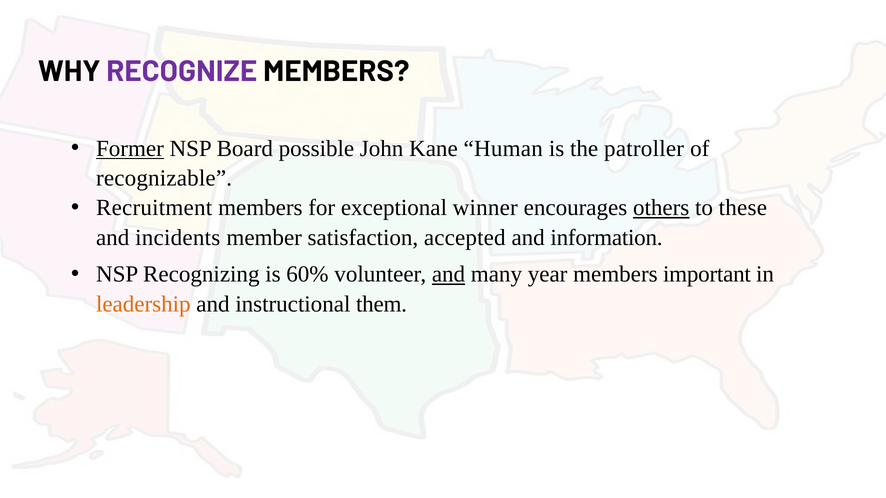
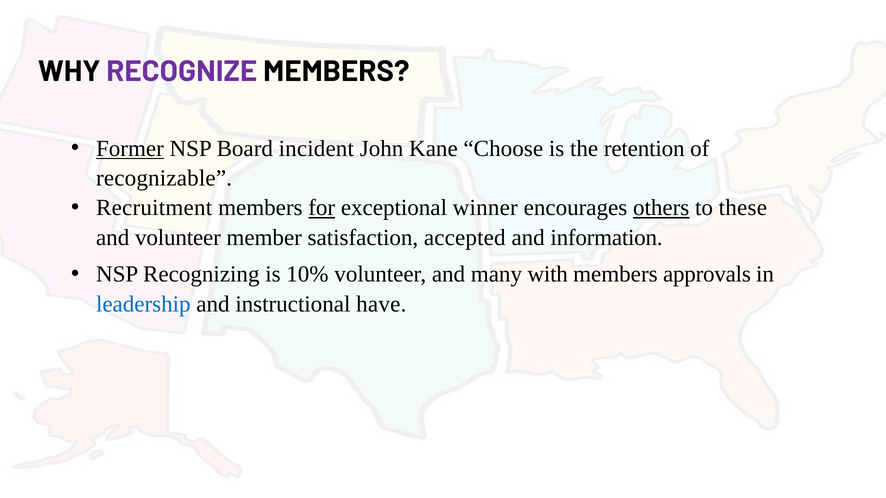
possible: possible -> incident (316, 149)
Human: Human -> Choose (503, 149)
patroller: patroller -> retention (644, 149)
for underline: none -> present (322, 208)
and incidents: incidents -> volunteer (178, 238)
60%: 60% -> 10% (307, 275)
and underline: present -> none (449, 275)
year: year -> with (548, 275)
important: important -> approvals (707, 275)
leadership colour: orange -> blue (143, 304)
them: them -> have (381, 304)
